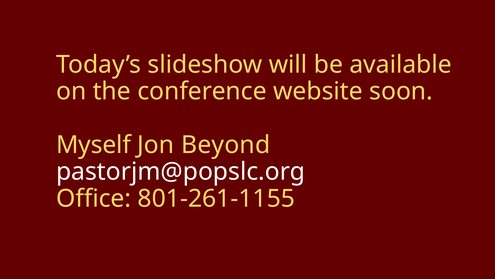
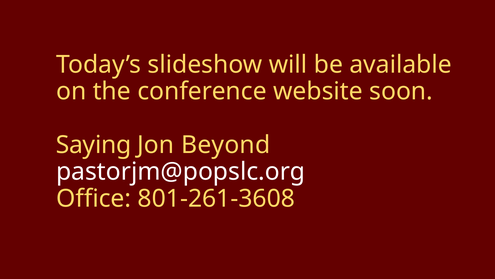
Myself: Myself -> Saying (94, 145)
801-261-1155: 801-261-1155 -> 801-261-3608 (216, 198)
